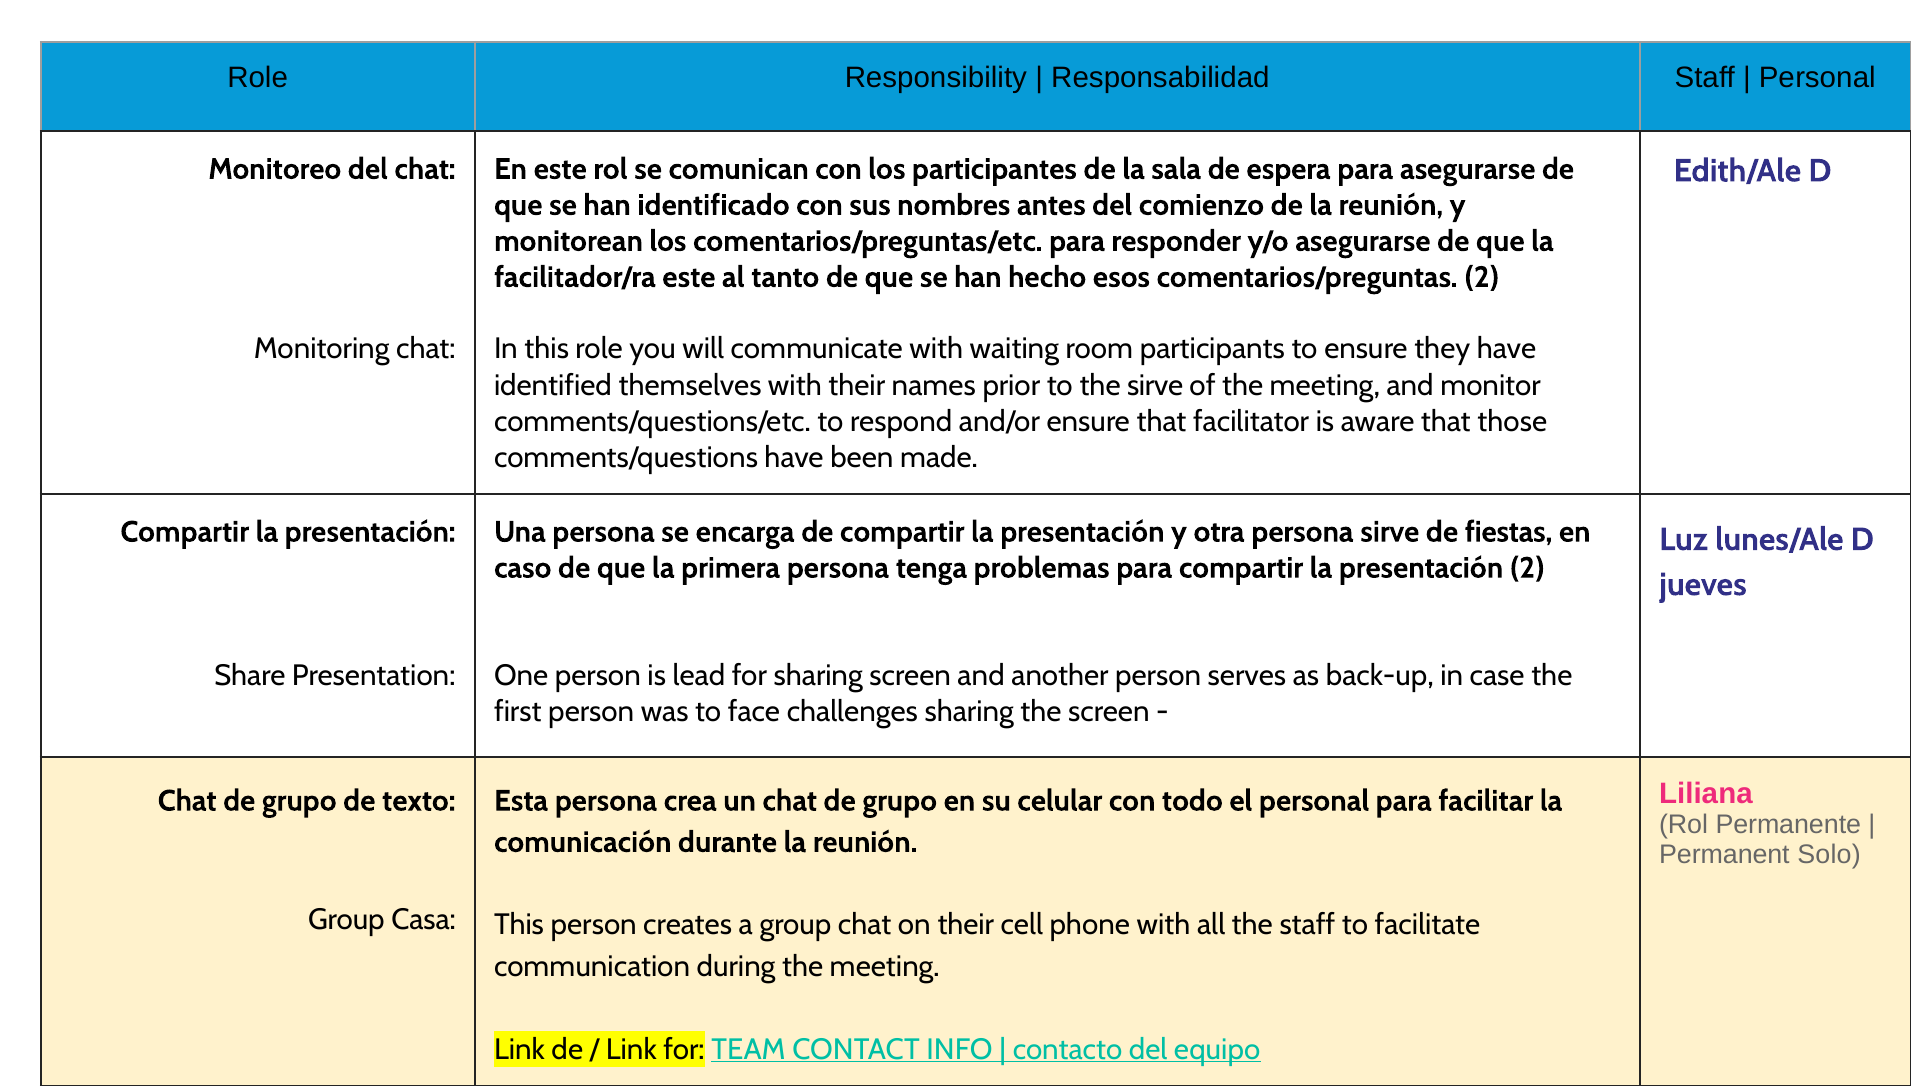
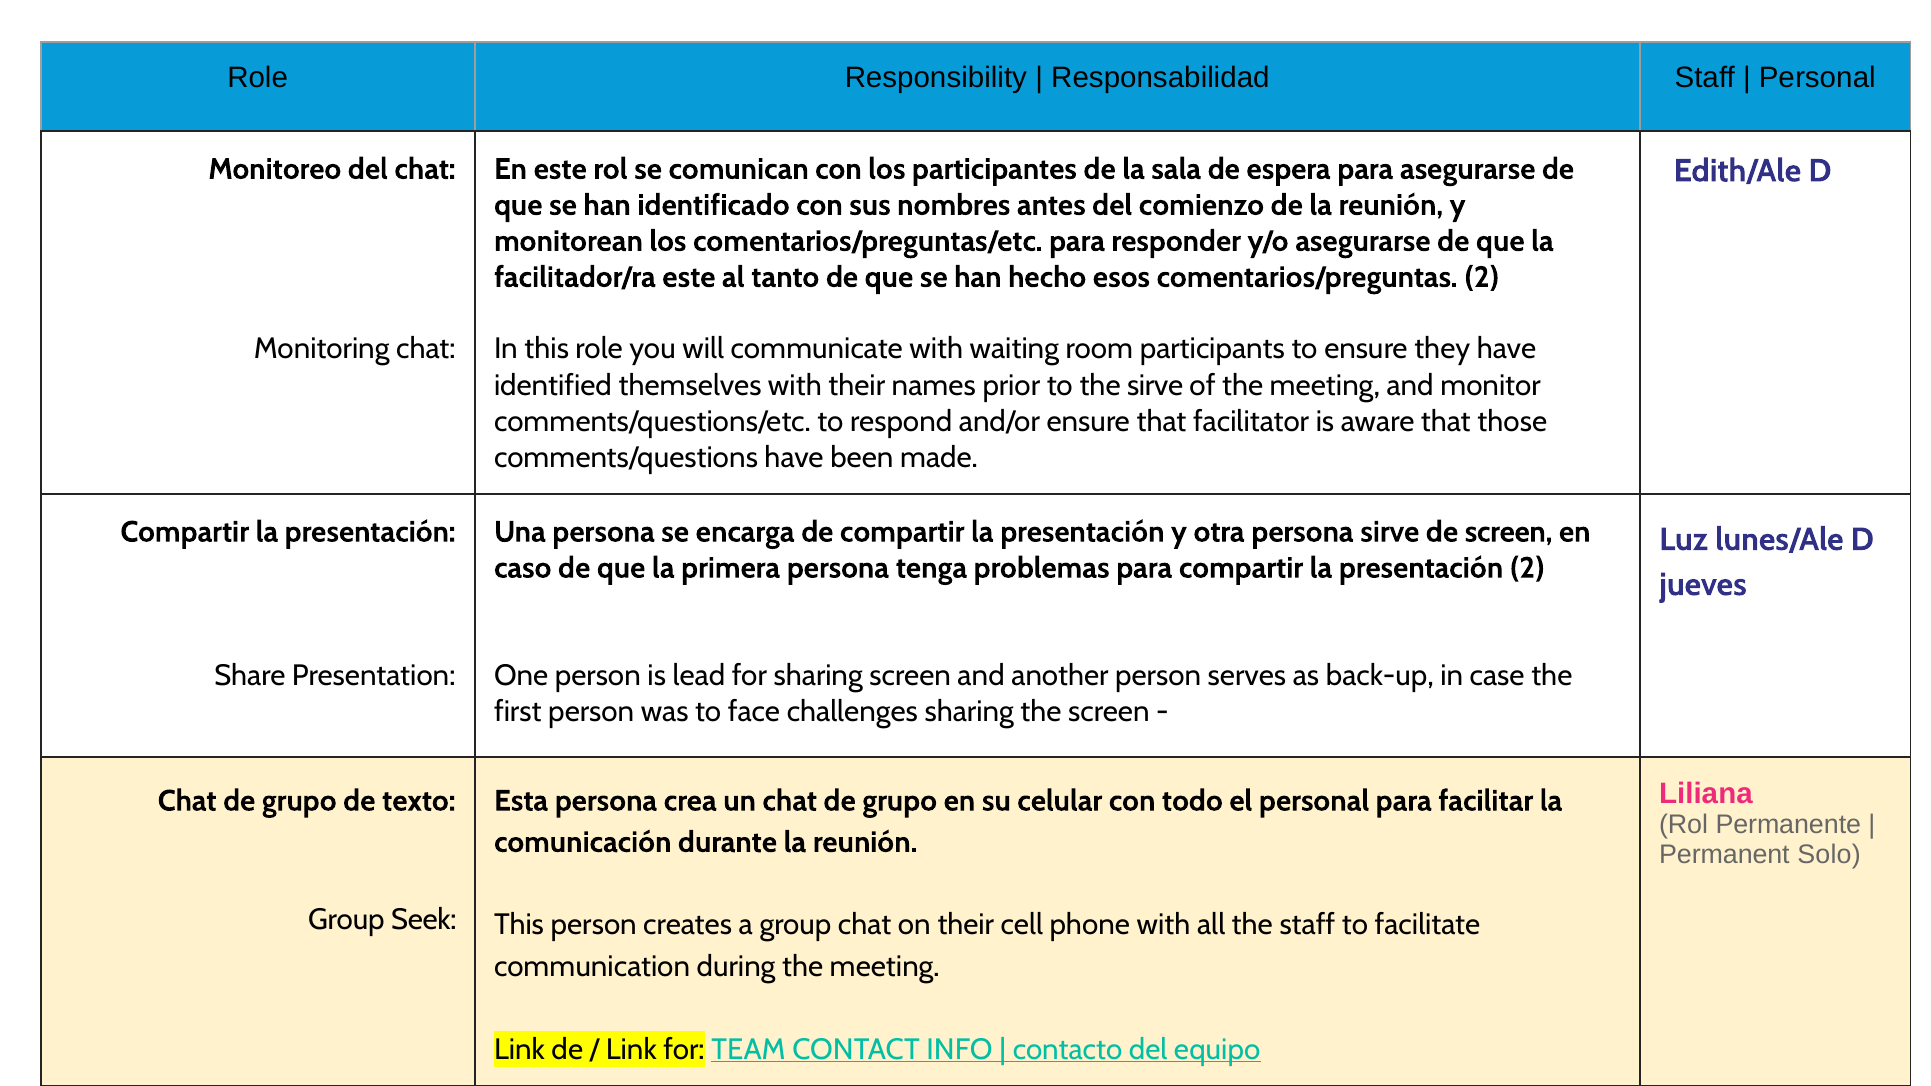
de fiestas: fiestas -> screen (1509, 532)
Casa: Casa -> Seek (424, 920)
